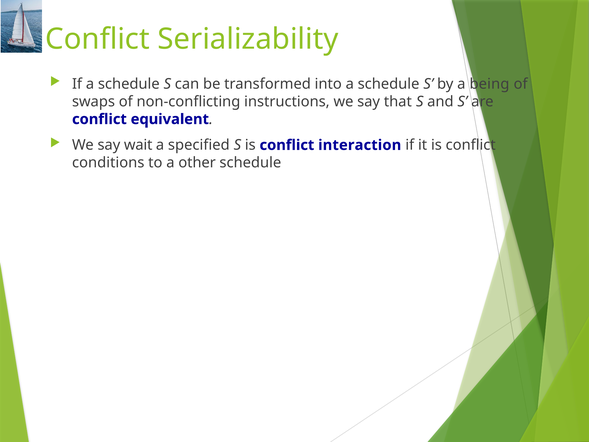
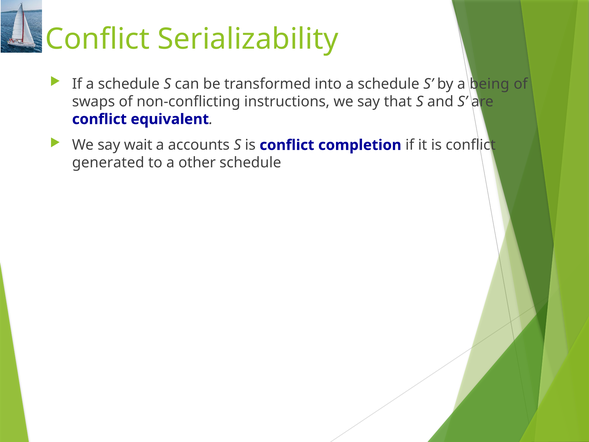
specified: specified -> accounts (199, 145)
interaction: interaction -> completion (360, 145)
conditions: conditions -> generated (108, 163)
